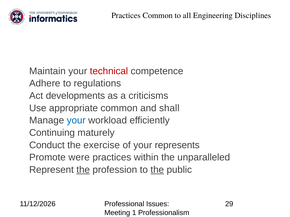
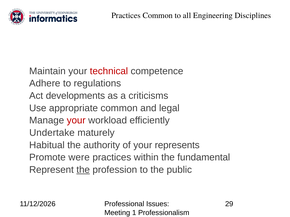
shall: shall -> legal (169, 108)
your colour: blue -> red (76, 121)
Continuing: Continuing -> Undertake (52, 133)
Conduct: Conduct -> Habitual (47, 145)
exercise: exercise -> authority (102, 145)
unparalleled: unparalleled -> fundamental (204, 158)
the underline: present -> none (157, 170)
